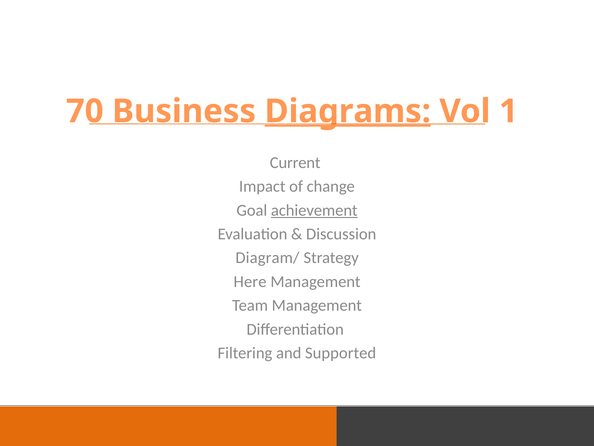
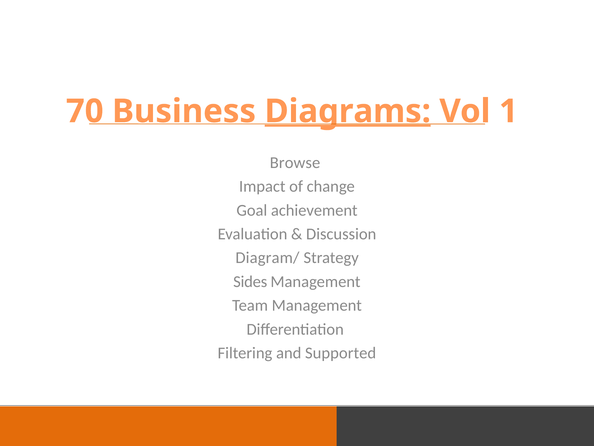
Current: Current -> Browse (295, 163)
achievement underline: present -> none (314, 210)
Here: Here -> Sides (250, 281)
